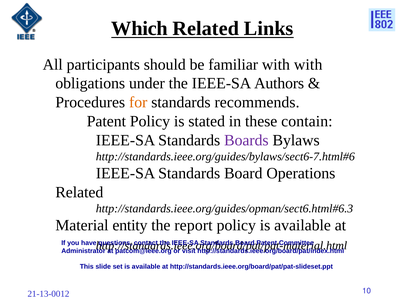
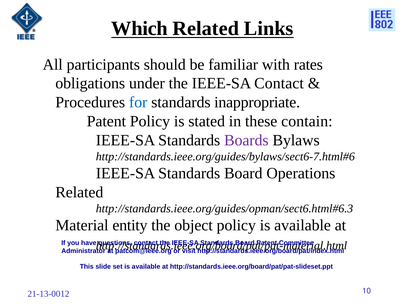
with with: with -> rates (308, 64)
IEEE-SA Authors: Authors -> Contact (279, 83)
for colour: orange -> blue (138, 102)
recommends: recommends -> inappropriate (257, 102)
report: report -> object (194, 225)
